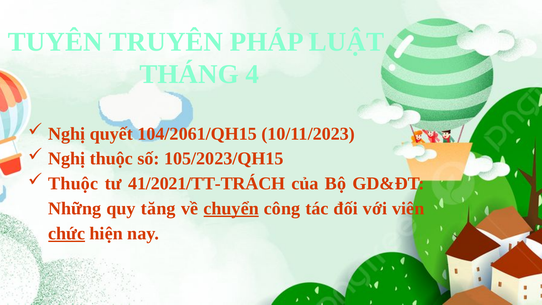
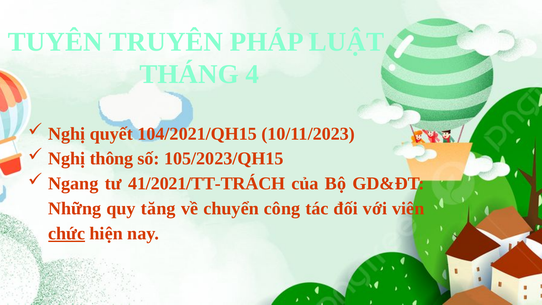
104/2061/QH15: 104/2061/QH15 -> 104/2021/QH15 (197, 134)
Nghị thuộc: thuộc -> thông (111, 159)
Thuộc: Thuộc -> Ngang (73, 184)
chuyển underline: present -> none (231, 208)
